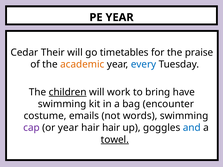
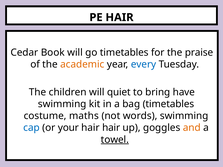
PE YEAR: YEAR -> HAIR (120, 17)
Their: Their -> Book (53, 53)
children underline: present -> none (68, 92)
work: work -> quiet (119, 92)
bag encounter: encounter -> timetables (168, 104)
emails: emails -> maths (84, 116)
cap colour: purple -> blue (32, 128)
or year: year -> your (68, 128)
and colour: blue -> orange (192, 128)
